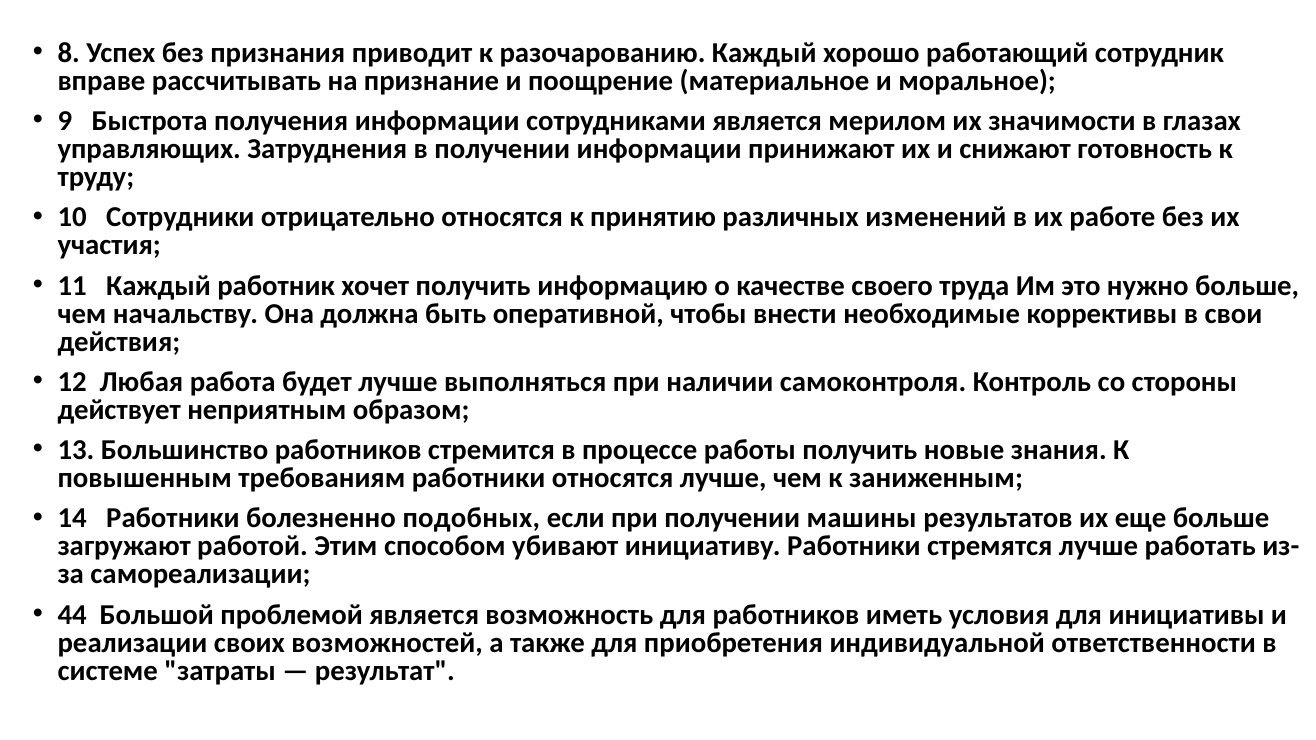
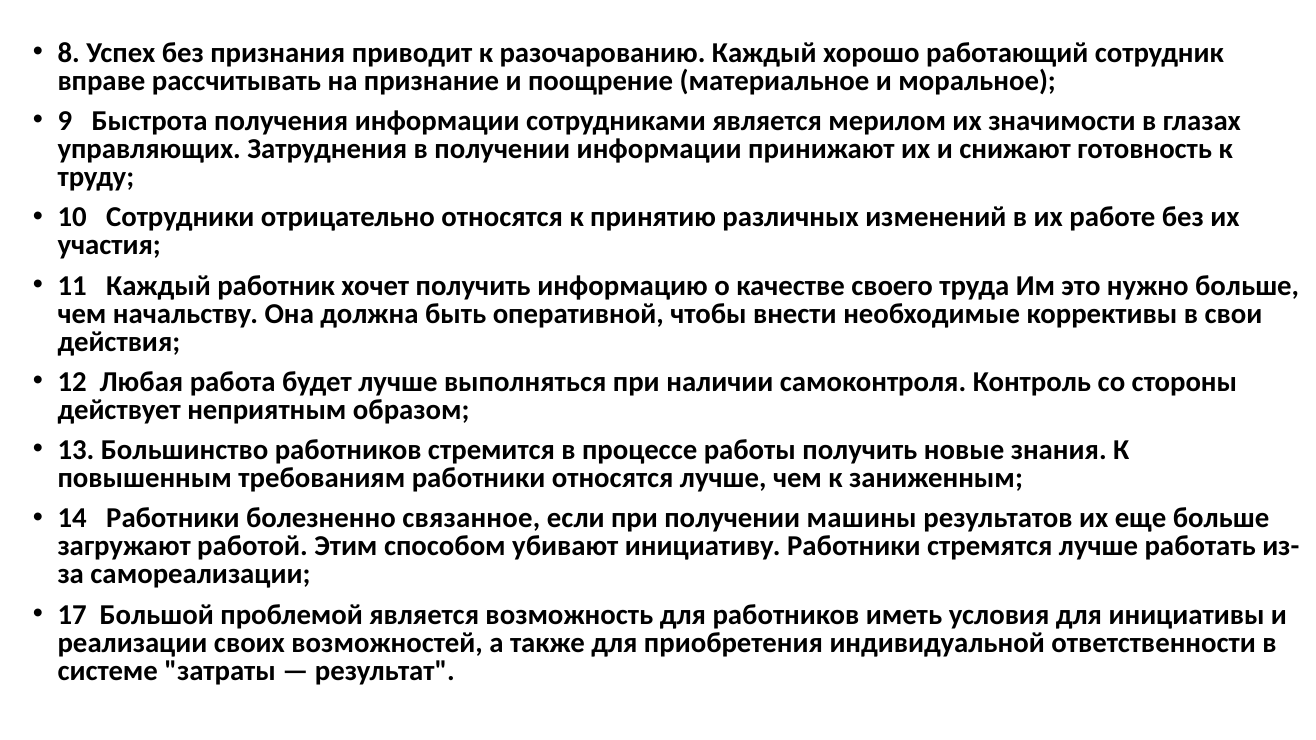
подобных: подобных -> связанное (471, 519)
44: 44 -> 17 (72, 615)
